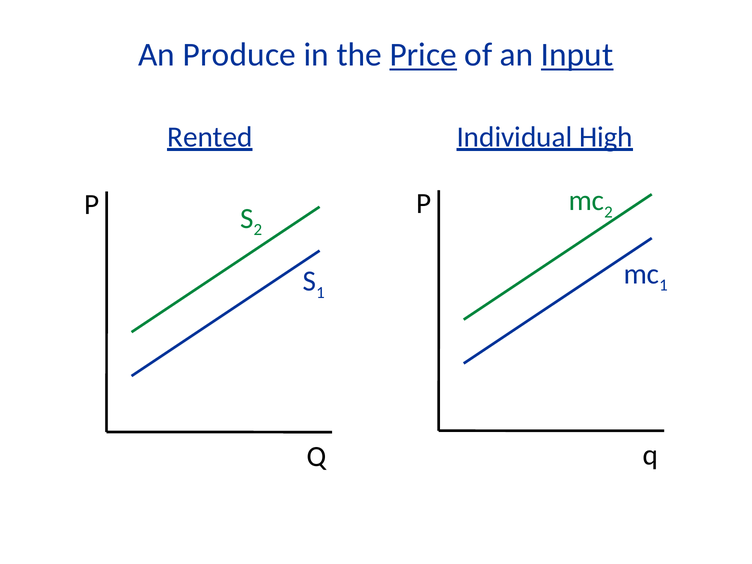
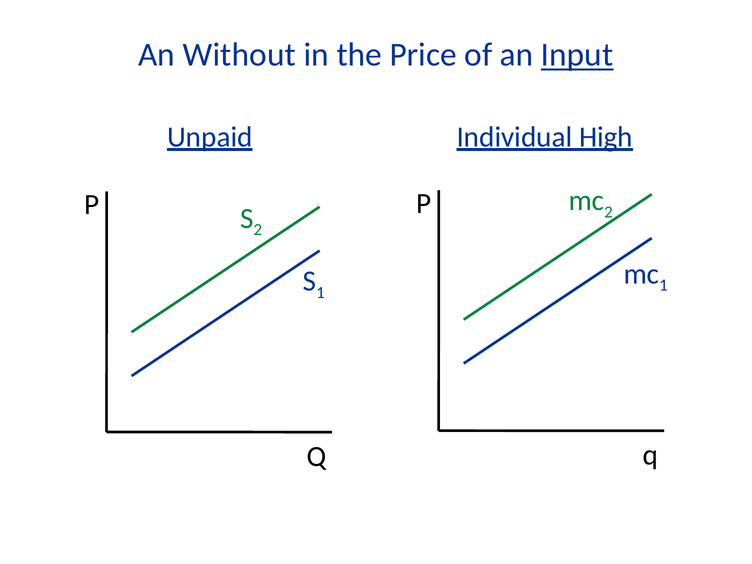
Produce: Produce -> Without (239, 55)
Price underline: present -> none (423, 55)
Rented: Rented -> Unpaid (210, 137)
